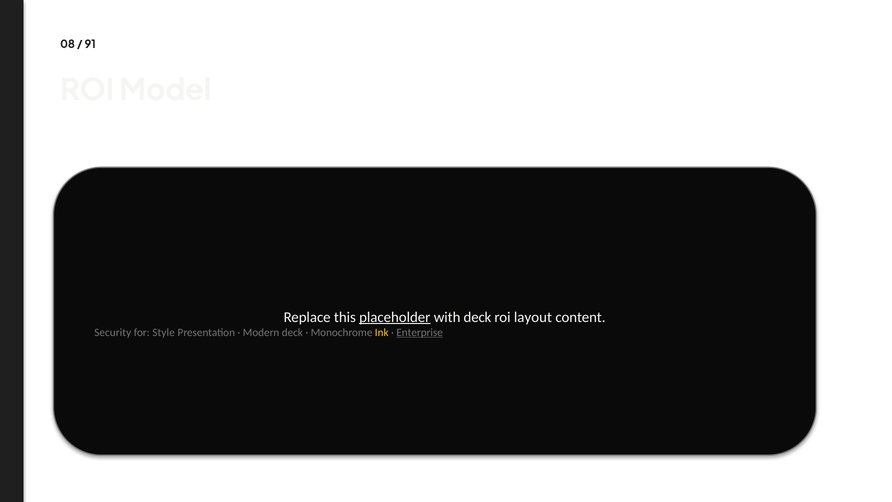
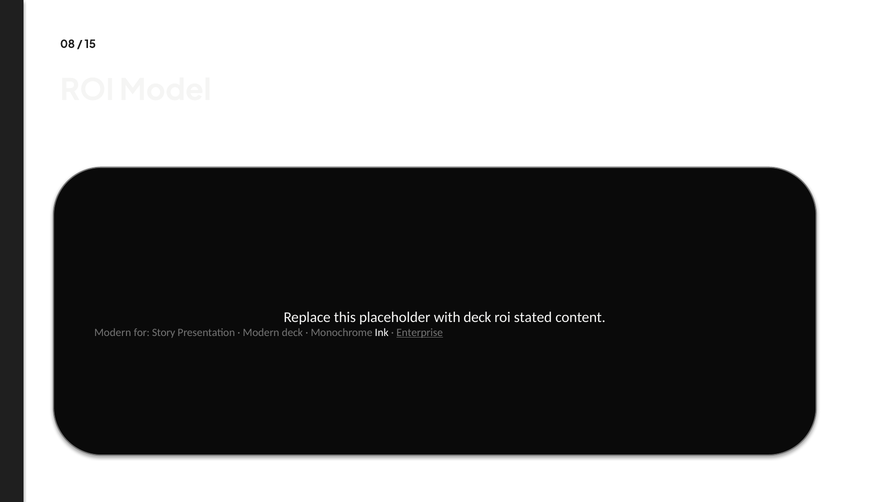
91: 91 -> 15 (90, 44)
placeholder underline: present -> none (395, 317)
layout: layout -> stated (533, 317)
Security: Security -> Modern (113, 332)
Style: Style -> Story (164, 332)
Ink colour: yellow -> white (382, 332)
